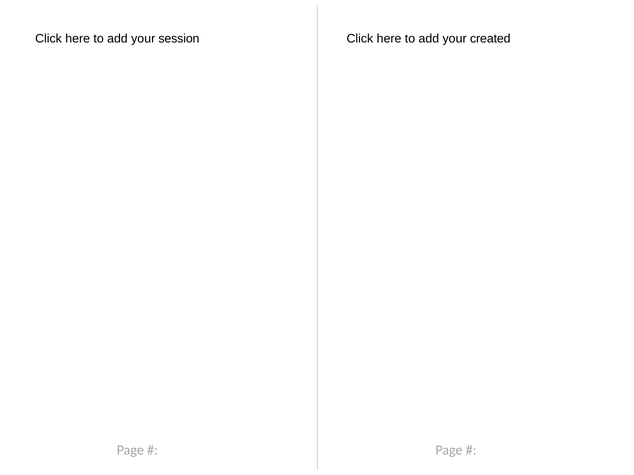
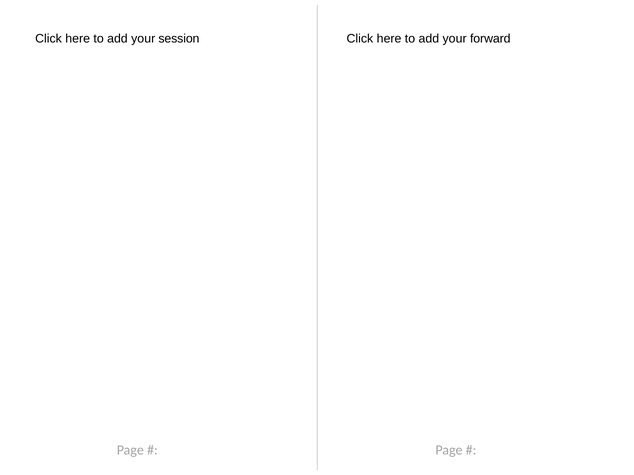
created: created -> forward (490, 39)
